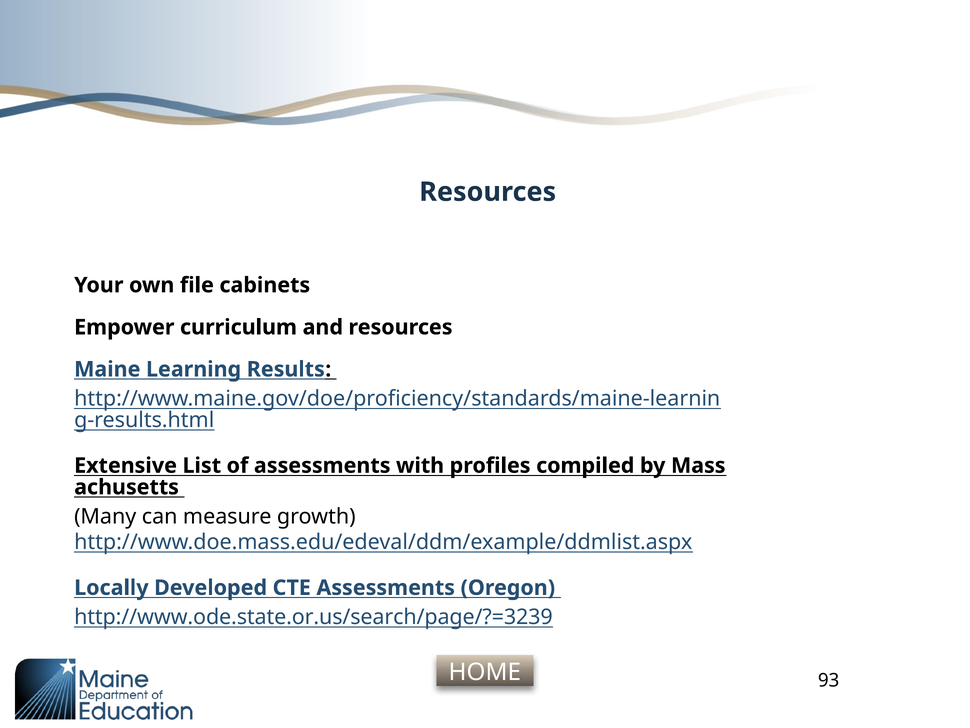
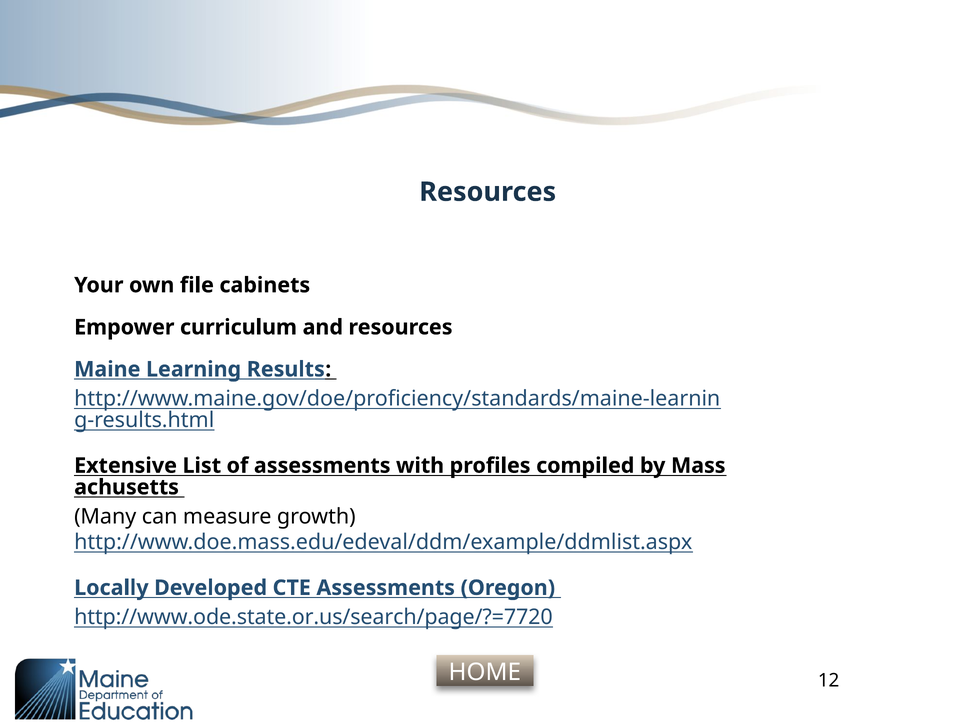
http://www.ode.state.or.us/search/page/?=3239: http://www.ode.state.or.us/search/page/?=3239 -> http://www.ode.state.or.us/search/page/?=7720 (313, 617)
93: 93 -> 12 (829, 680)
